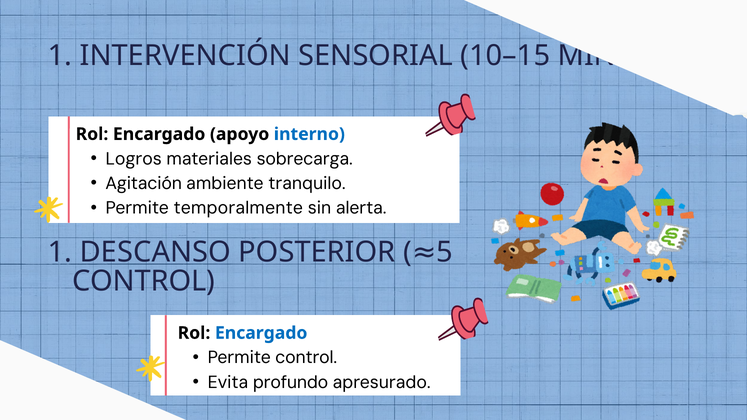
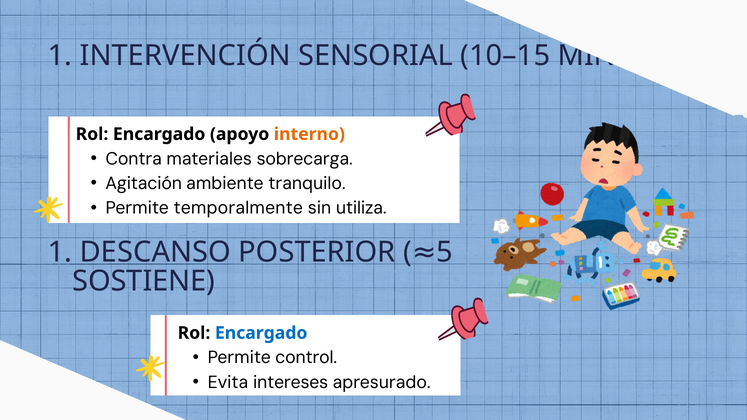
interno colour: blue -> orange (309, 134)
Logros: Logros -> Contra (134, 159)
alerta: alerta -> utiliza (361, 208)
CONTROL: CONTROL -> SOSTIENE (144, 281)
profundo: profundo -> intereses (291, 383)
